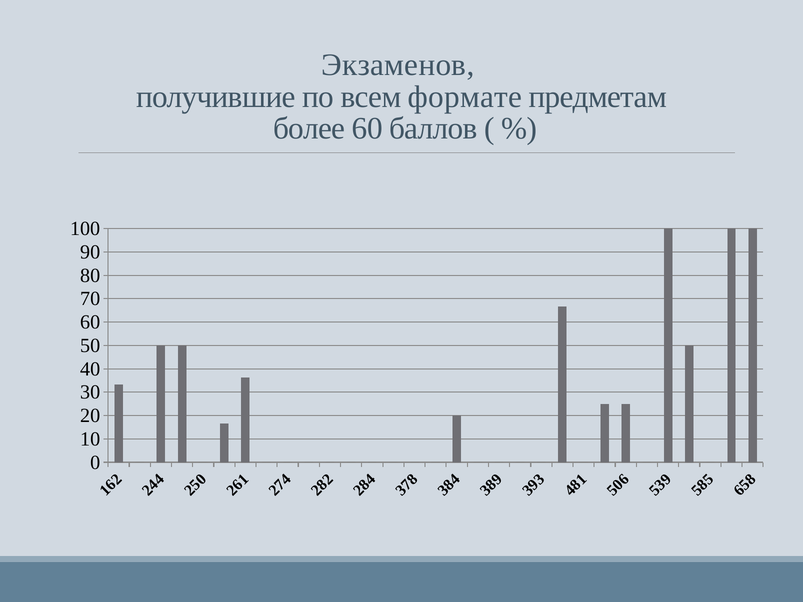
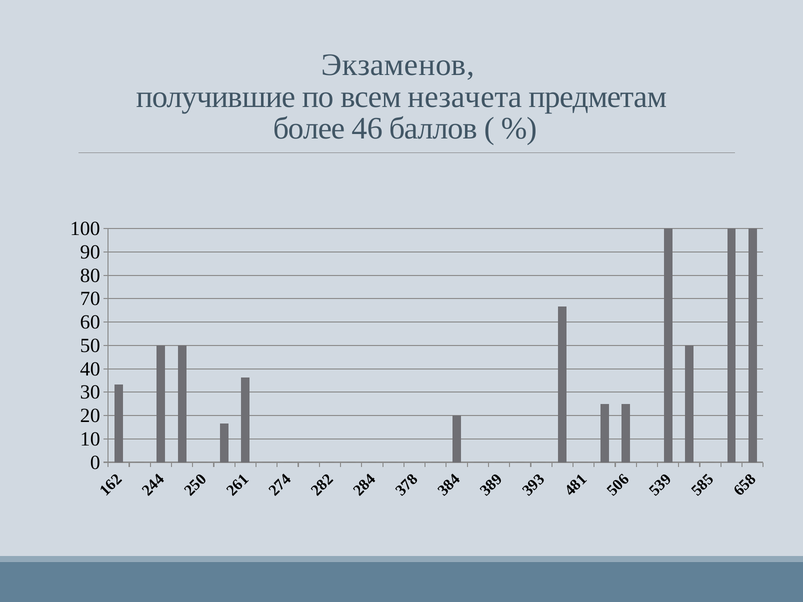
формате: формате -> незачета (465, 97)
более 60: 60 -> 46 (367, 129)
